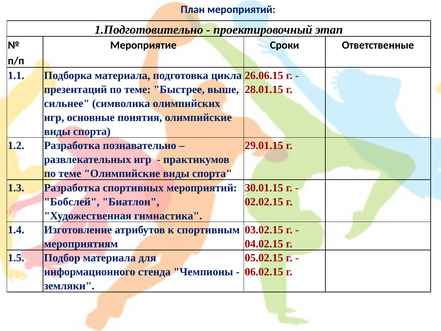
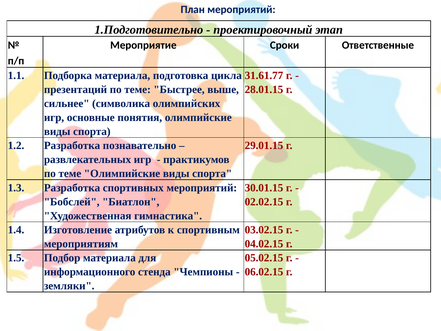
26.06.15: 26.06.15 -> 31.61.77 (264, 75)
